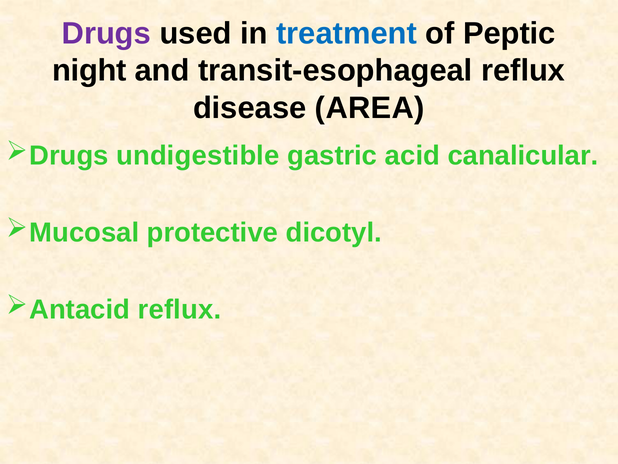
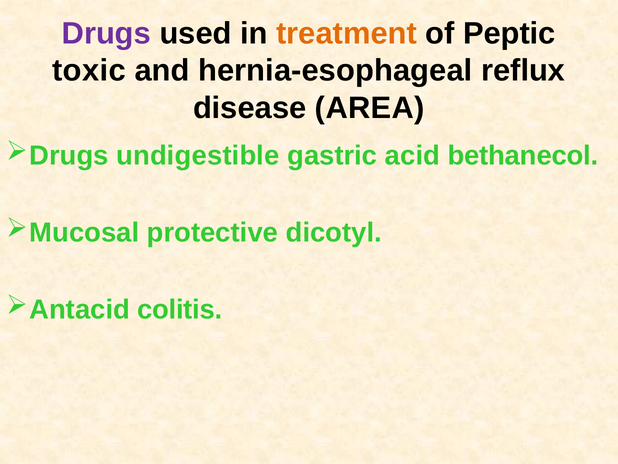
treatment colour: blue -> orange (346, 34)
night: night -> toxic (89, 71)
transit-esophageal: transit-esophageal -> hernia-esophageal (335, 71)
canalicular: canalicular -> bethanecol (523, 155)
reflux: reflux -> colitis (180, 309)
